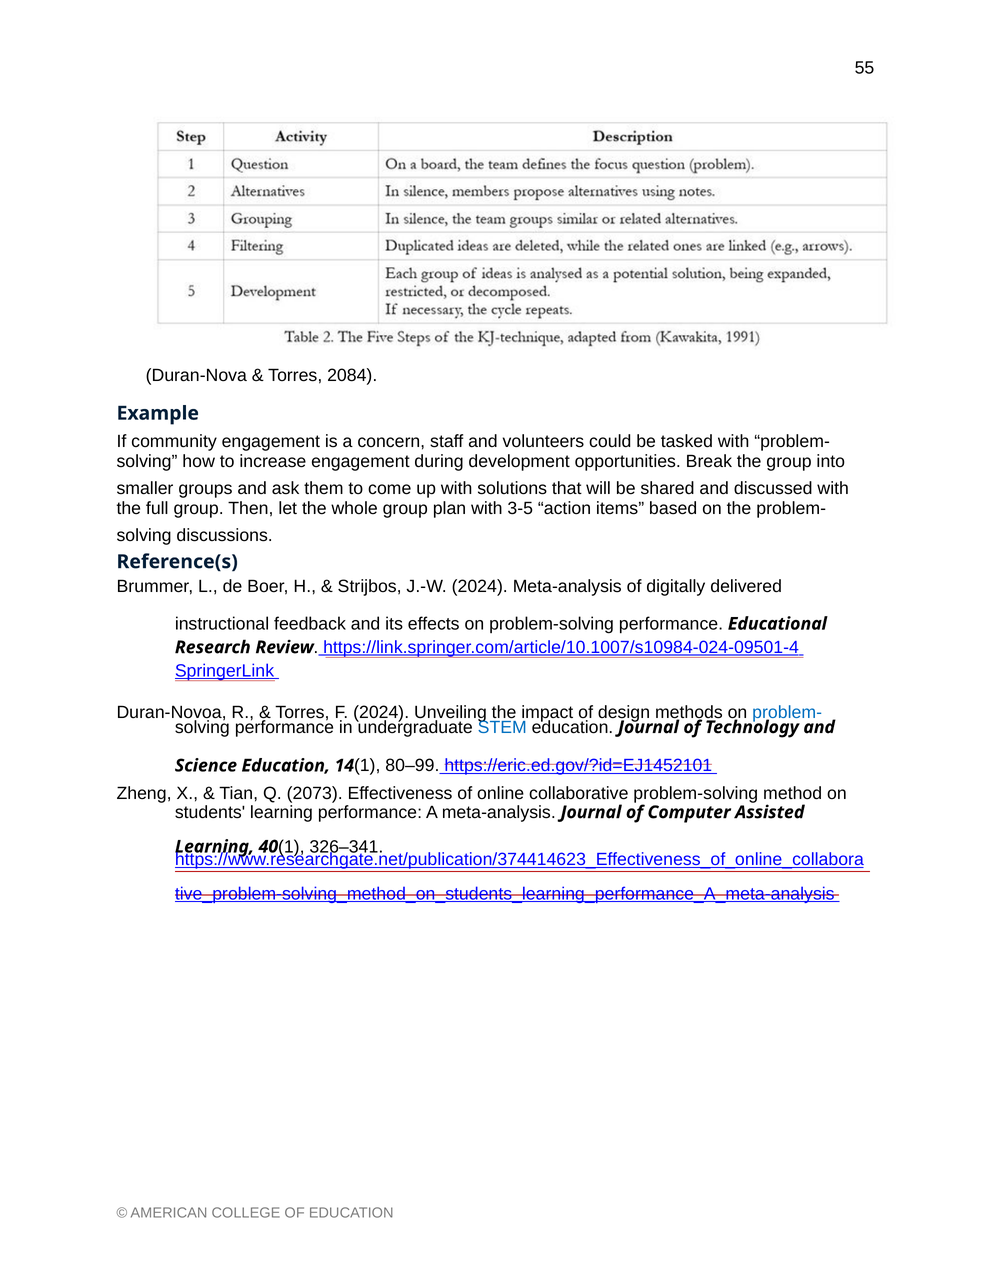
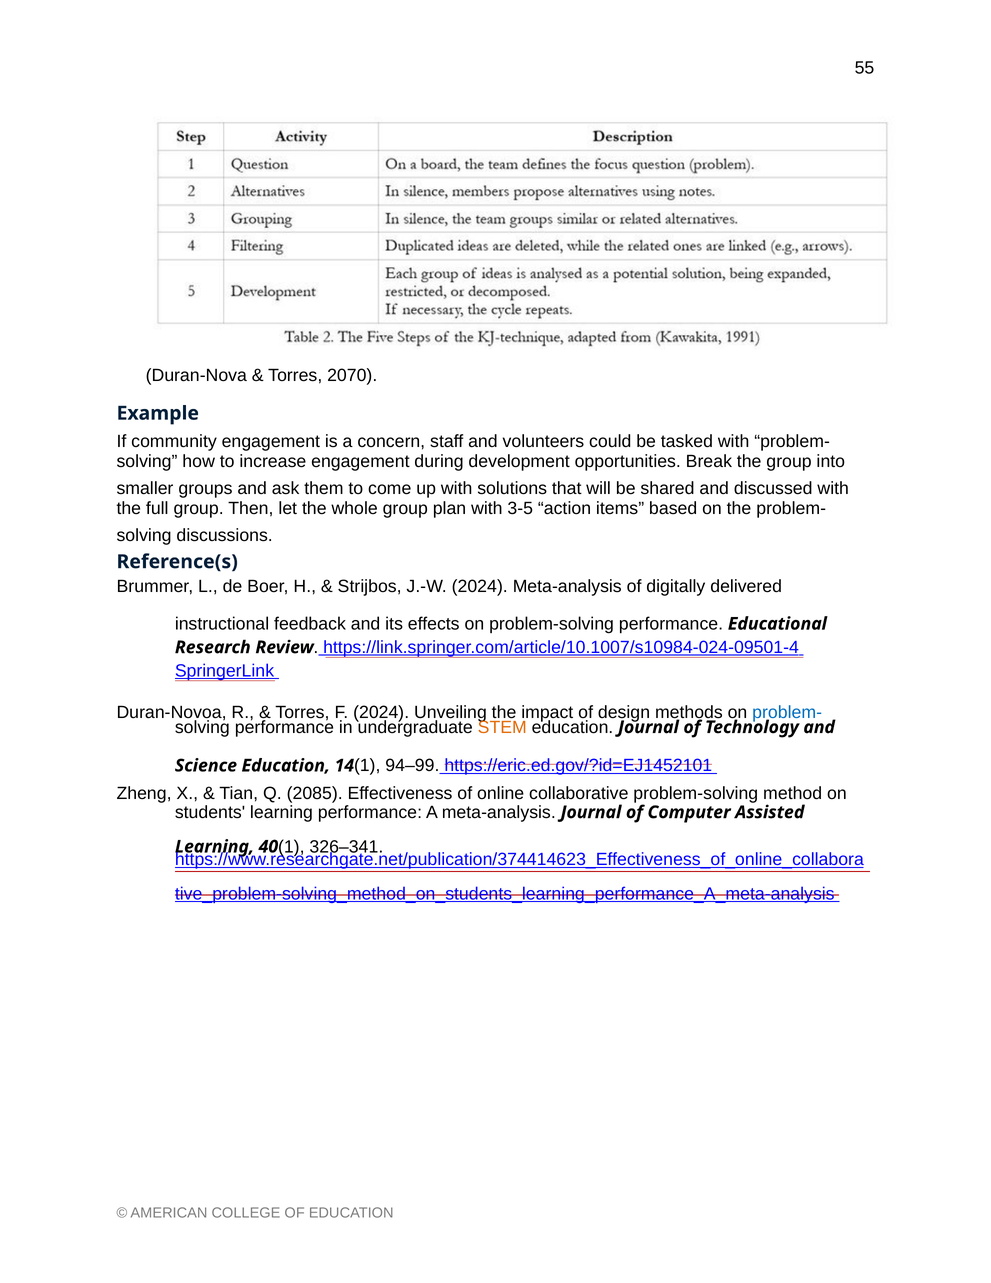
2084: 2084 -> 2070 (352, 375)
STEM colour: blue -> orange (502, 727)
80–99: 80–99 -> 94–99 (412, 765)
2073: 2073 -> 2085 (315, 793)
